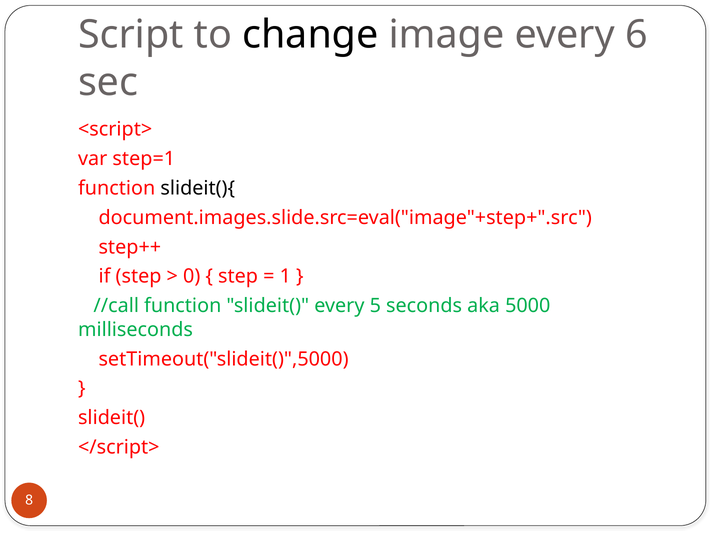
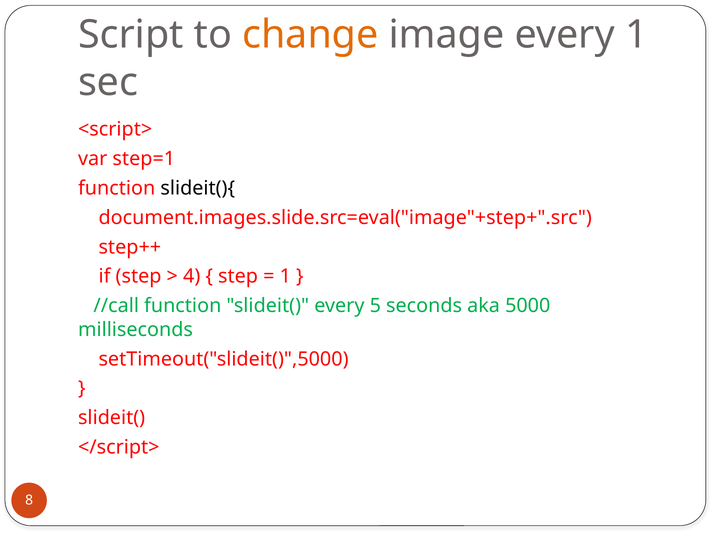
change colour: black -> orange (310, 35)
every 6: 6 -> 1 (636, 35)
0: 0 -> 4 (192, 277)
